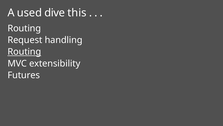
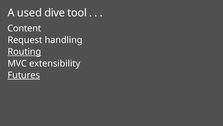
this: this -> tool (77, 13)
Routing: Routing -> Content (24, 28)
Futures underline: none -> present (24, 75)
